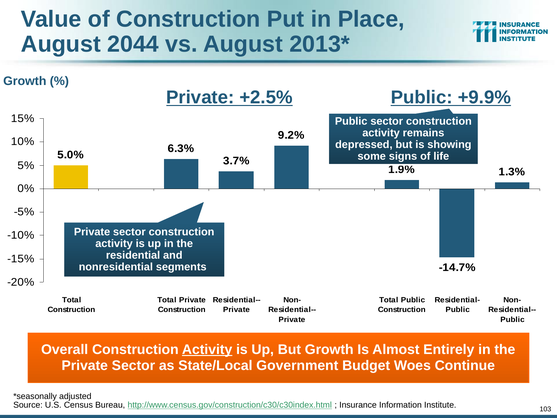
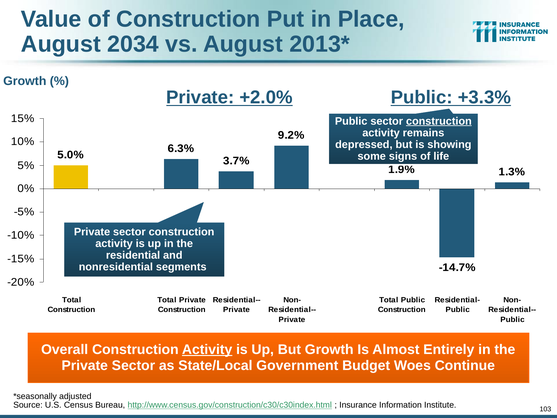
2044: 2044 -> 2034 (133, 44)
+2.5%: +2.5% -> +2.0% (266, 97)
+9.9%: +9.9% -> +3.3% (484, 97)
construction underline: none -> present (439, 121)
